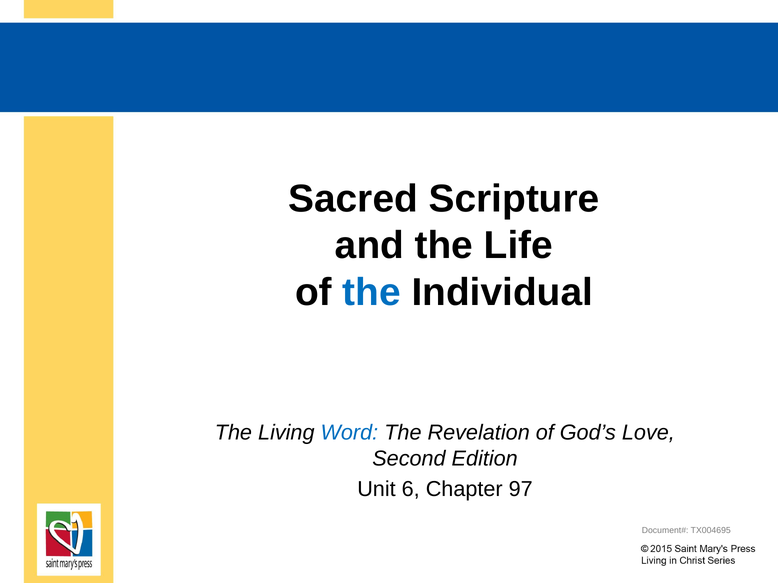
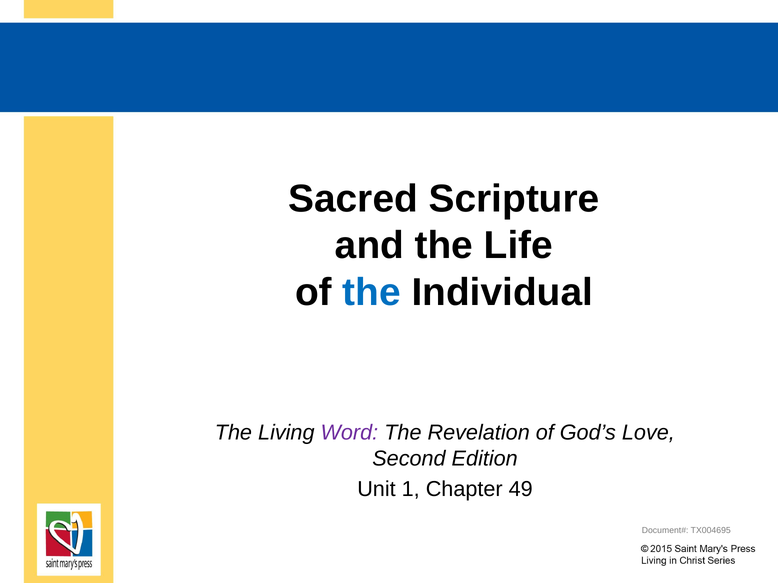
Word colour: blue -> purple (349, 433)
6: 6 -> 1 (411, 489)
97: 97 -> 49 (521, 489)
